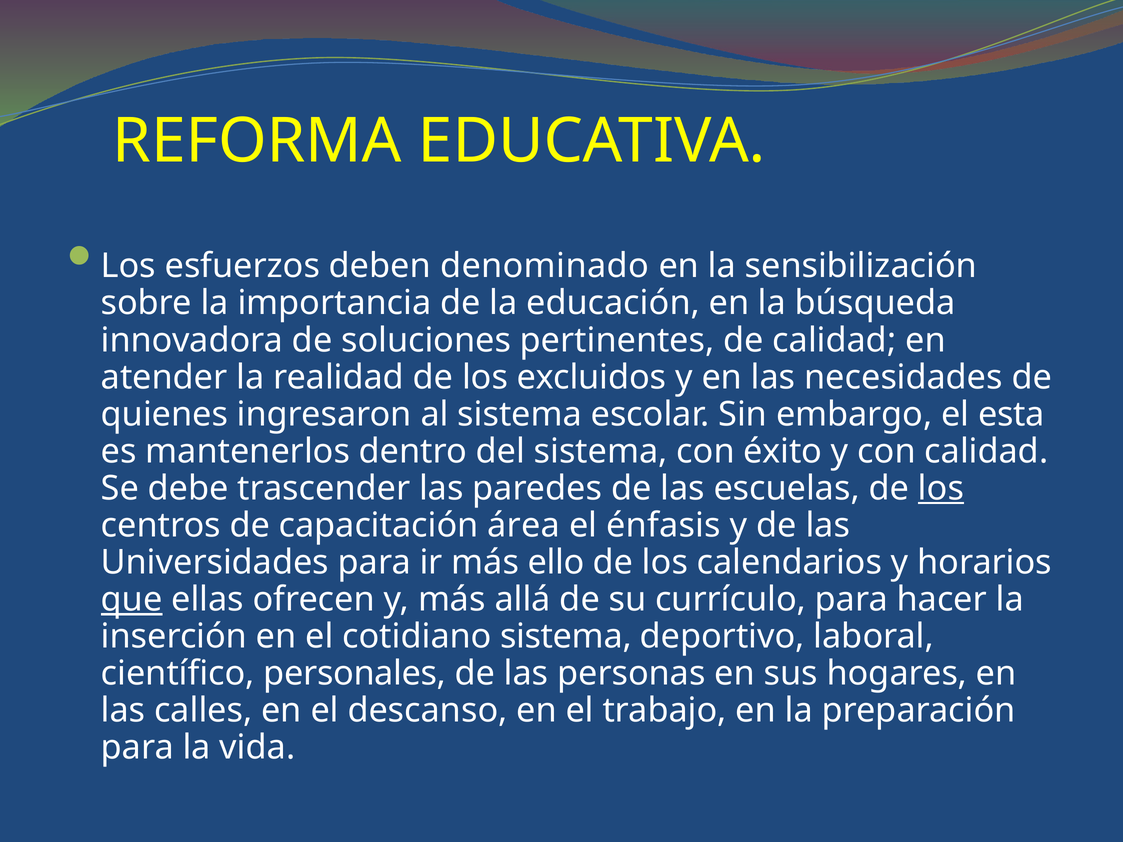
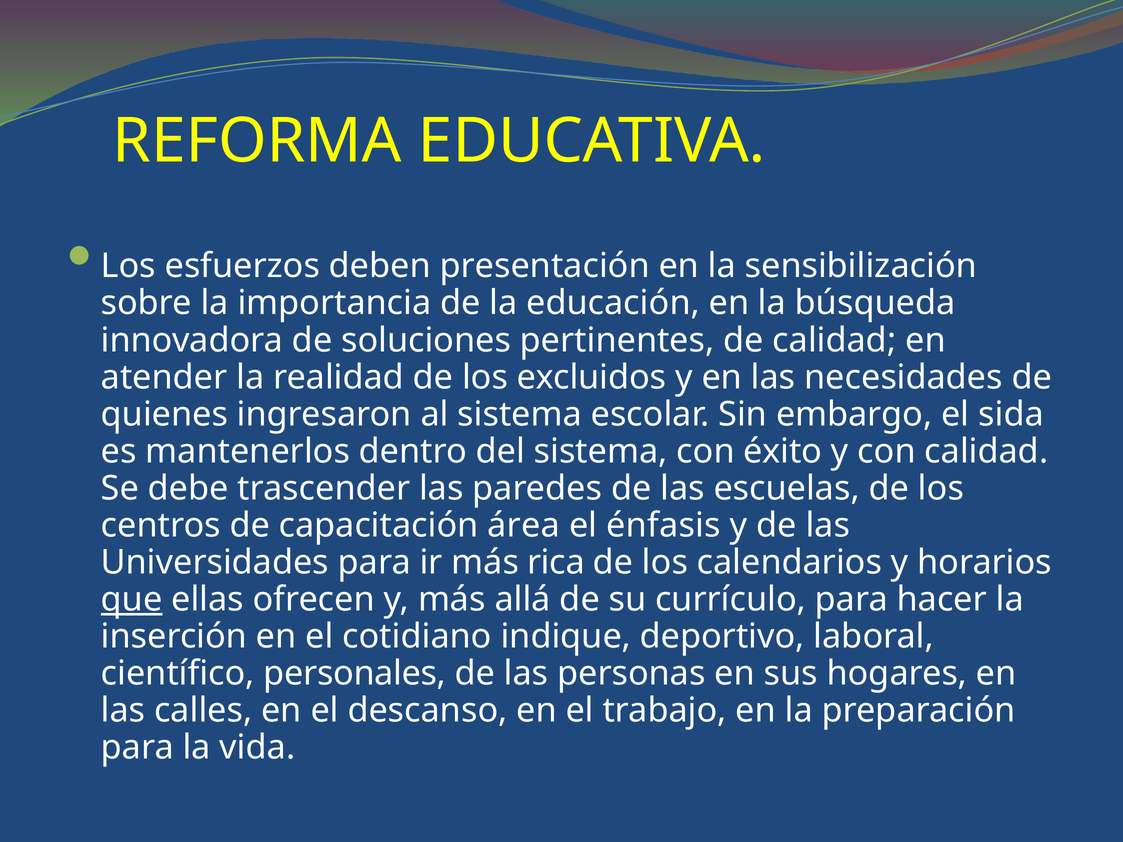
denominado: denominado -> presentación (545, 266)
esta: esta -> sida (1011, 414)
los underline: present -> none (941, 489)
ello: ello -> rica (556, 563)
cotidiano sistema: sistema -> indique (566, 637)
